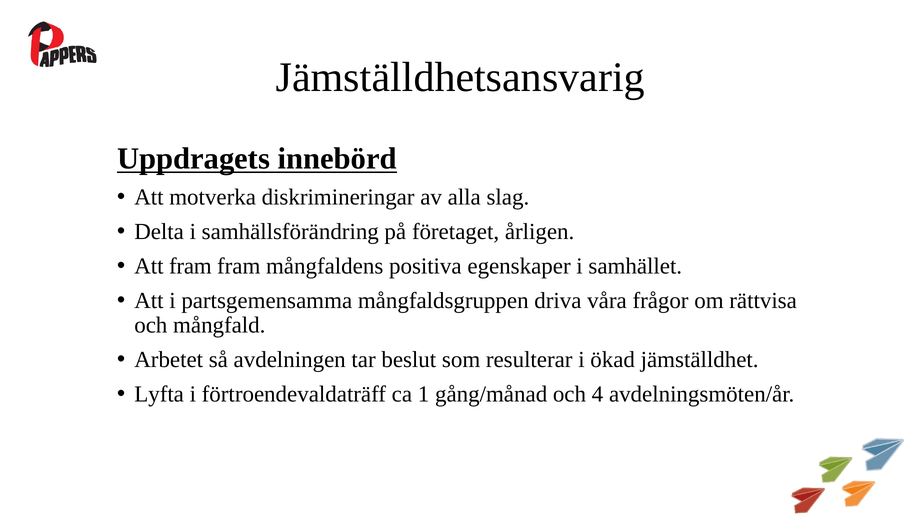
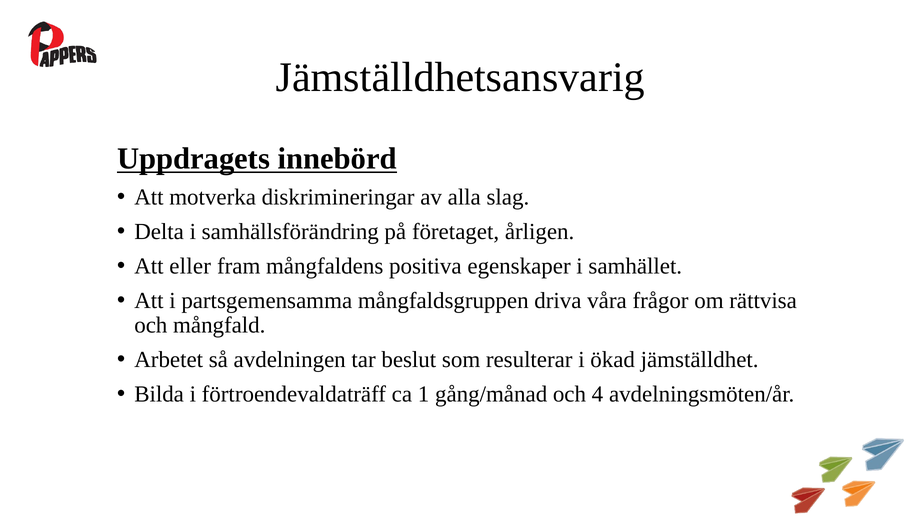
Att fram: fram -> eller (190, 266)
Lyfta: Lyfta -> Bilda (159, 394)
